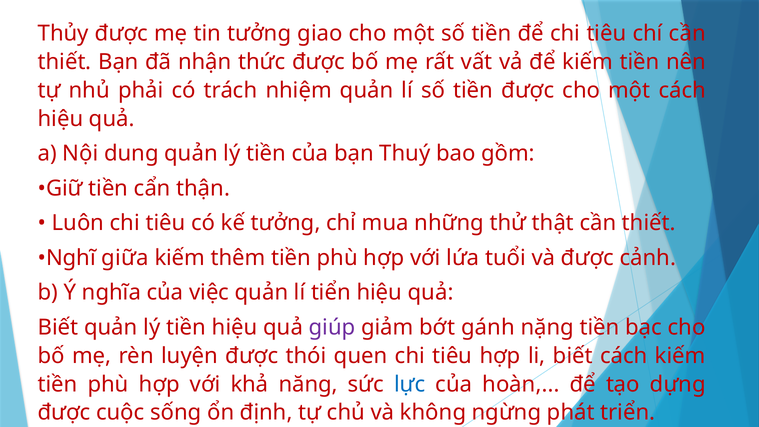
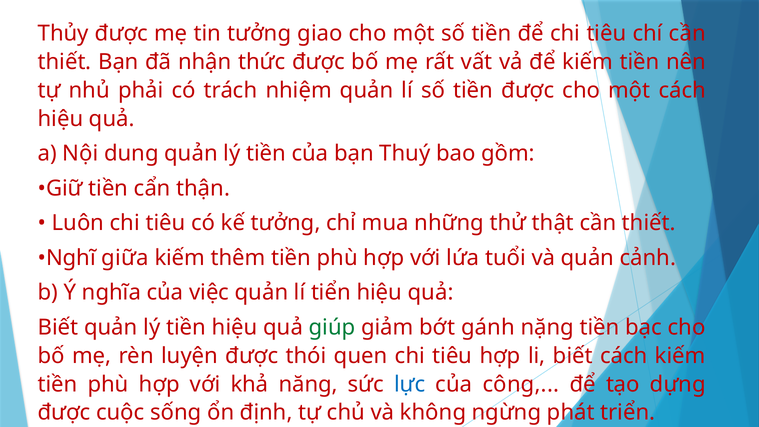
và được: được -> quản (587, 258)
giúp colour: purple -> green (332, 327)
hoàn: hoàn -> công (521, 384)
